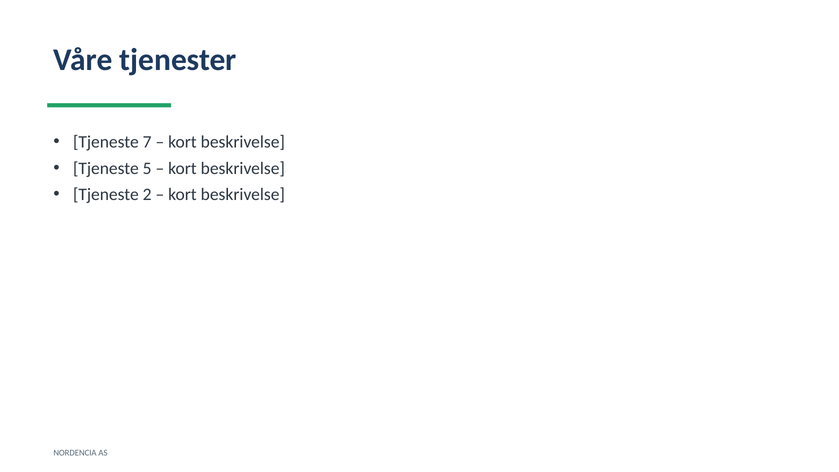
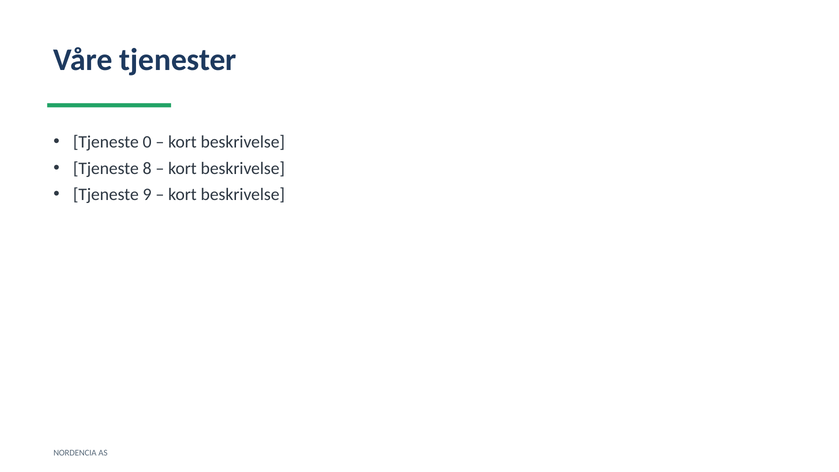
7: 7 -> 0 (147, 142)
5: 5 -> 8 (147, 168)
2: 2 -> 9 (147, 195)
